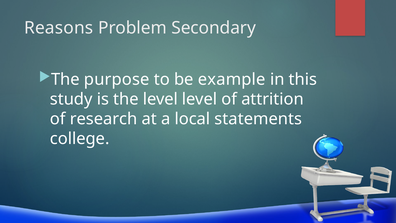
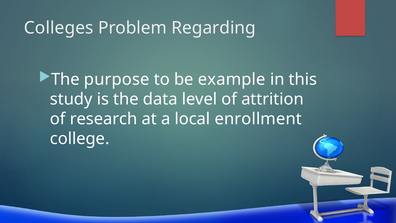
Reasons: Reasons -> Colleges (59, 28)
Secondary: Secondary -> Regarding (214, 28)
the level: level -> data (160, 99)
statements: statements -> enrollment (258, 119)
